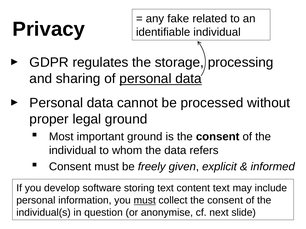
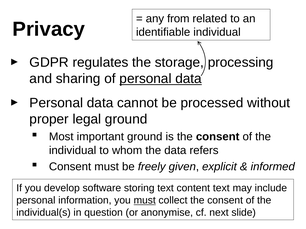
fake: fake -> from (178, 19)
